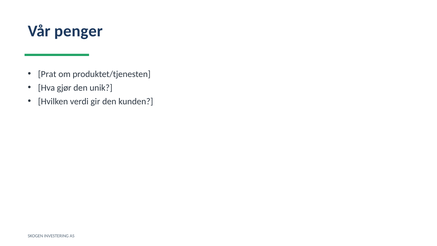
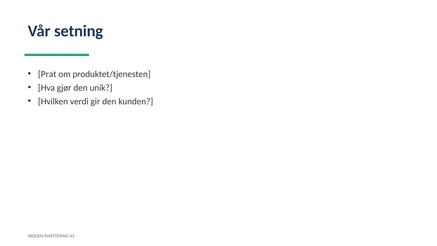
penger: penger -> setning (79, 31)
